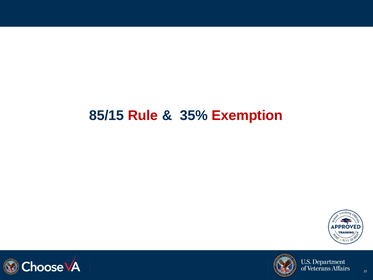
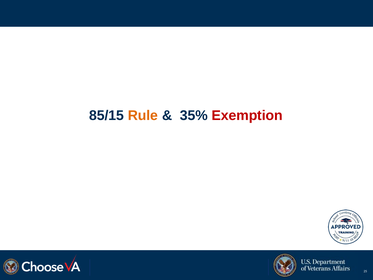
Rule colour: red -> orange (143, 115)
